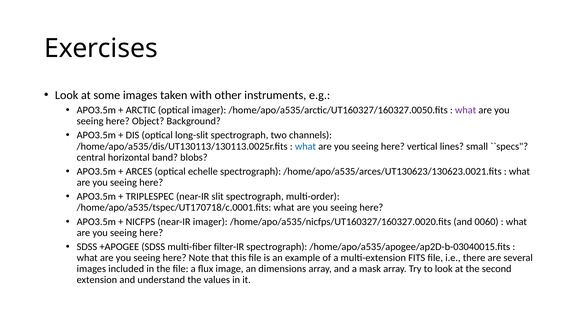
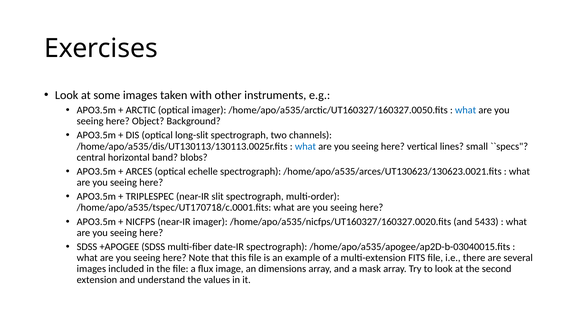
what colour: purple -> blue (466, 110)
0060: 0060 -> 5433 (487, 222)
filter-IR: filter-IR -> date-IR (229, 247)
